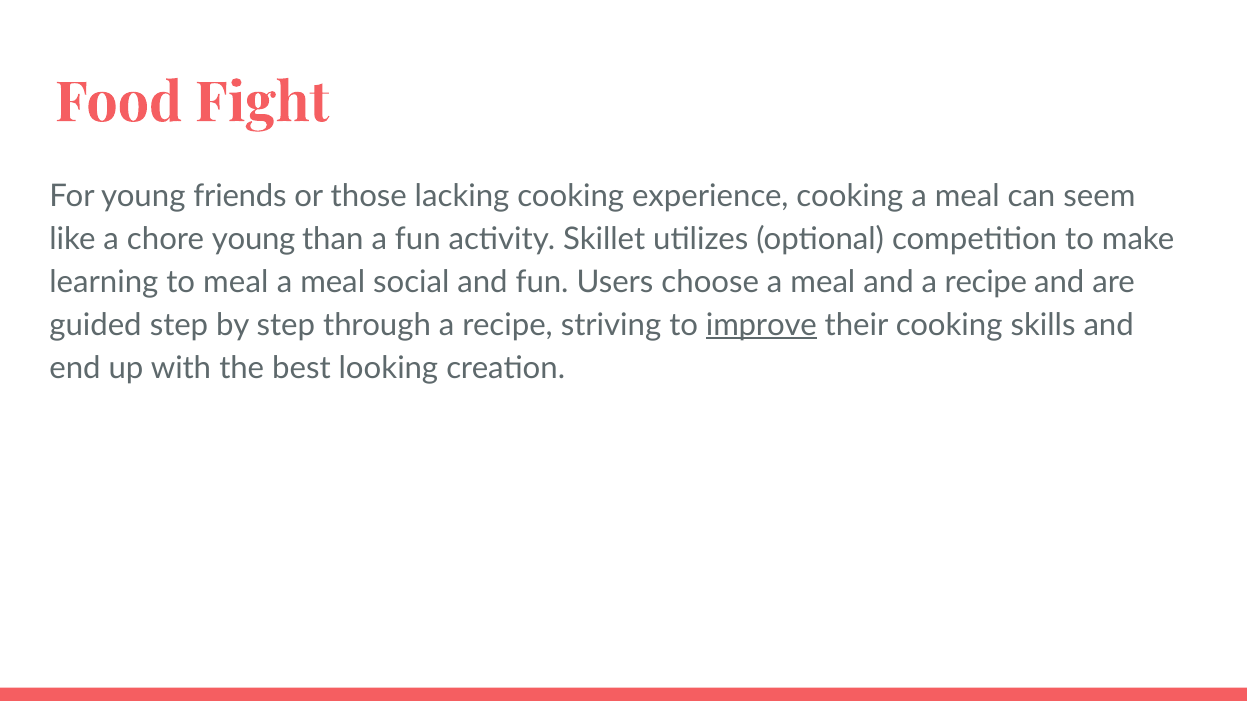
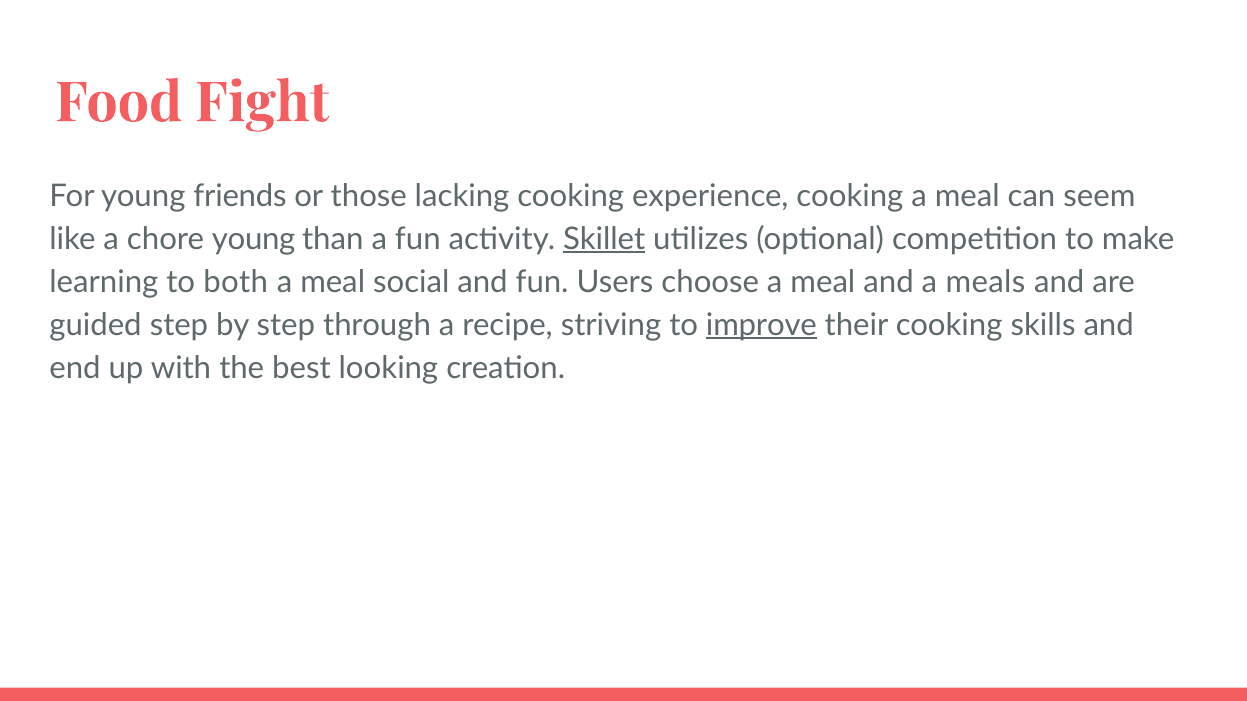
Skillet underline: none -> present (604, 239)
to meal: meal -> both (236, 282)
and a recipe: recipe -> meals (985, 282)
